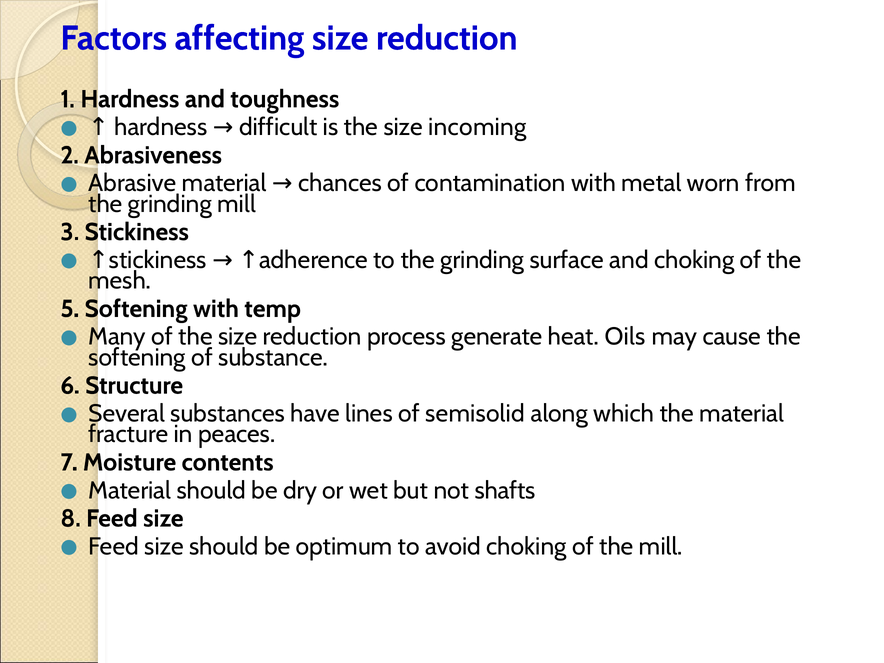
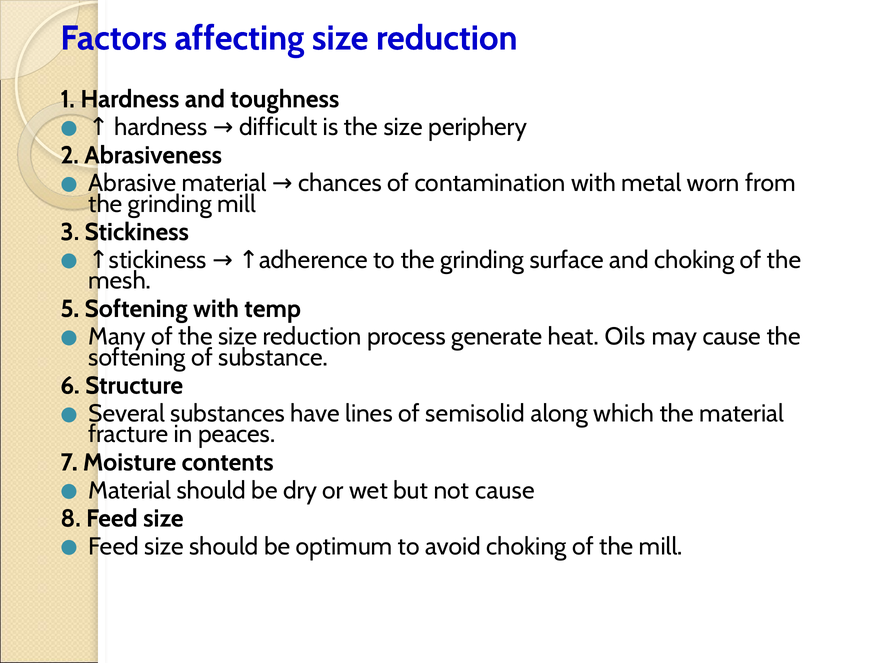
incoming: incoming -> periphery (478, 127)
not shafts: shafts -> cause (505, 490)
